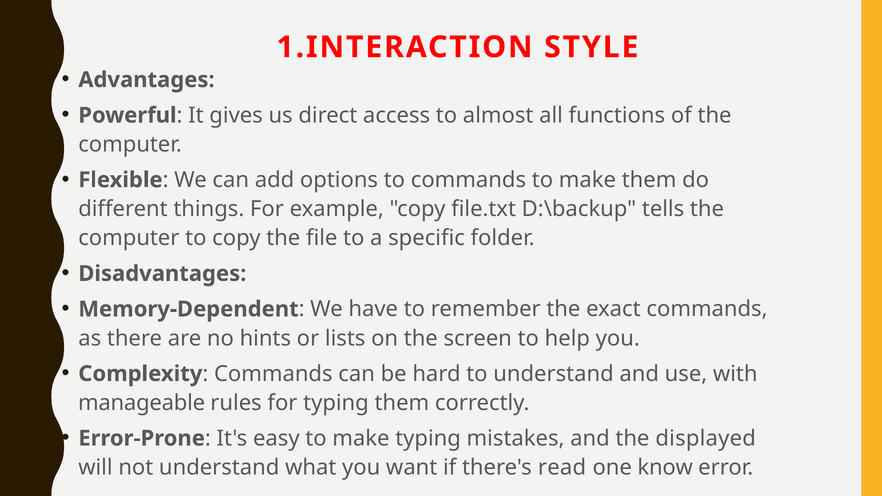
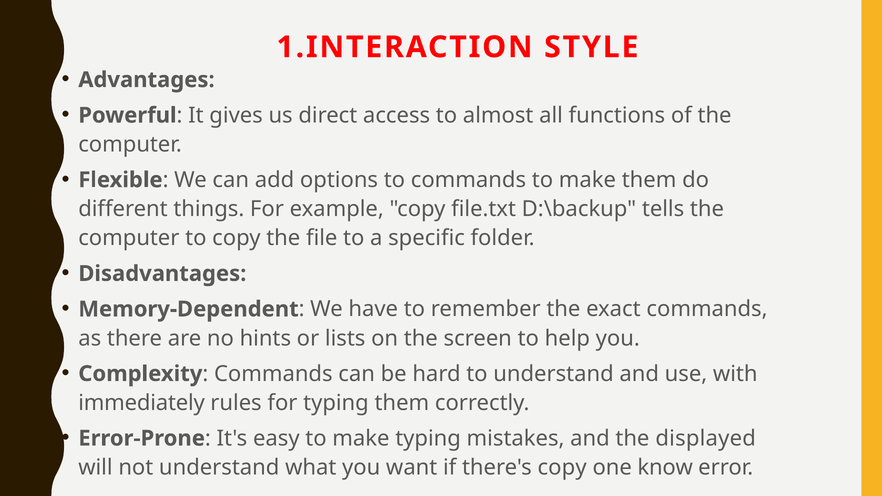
manageable: manageable -> immediately (142, 403)
there's read: read -> copy (562, 468)
